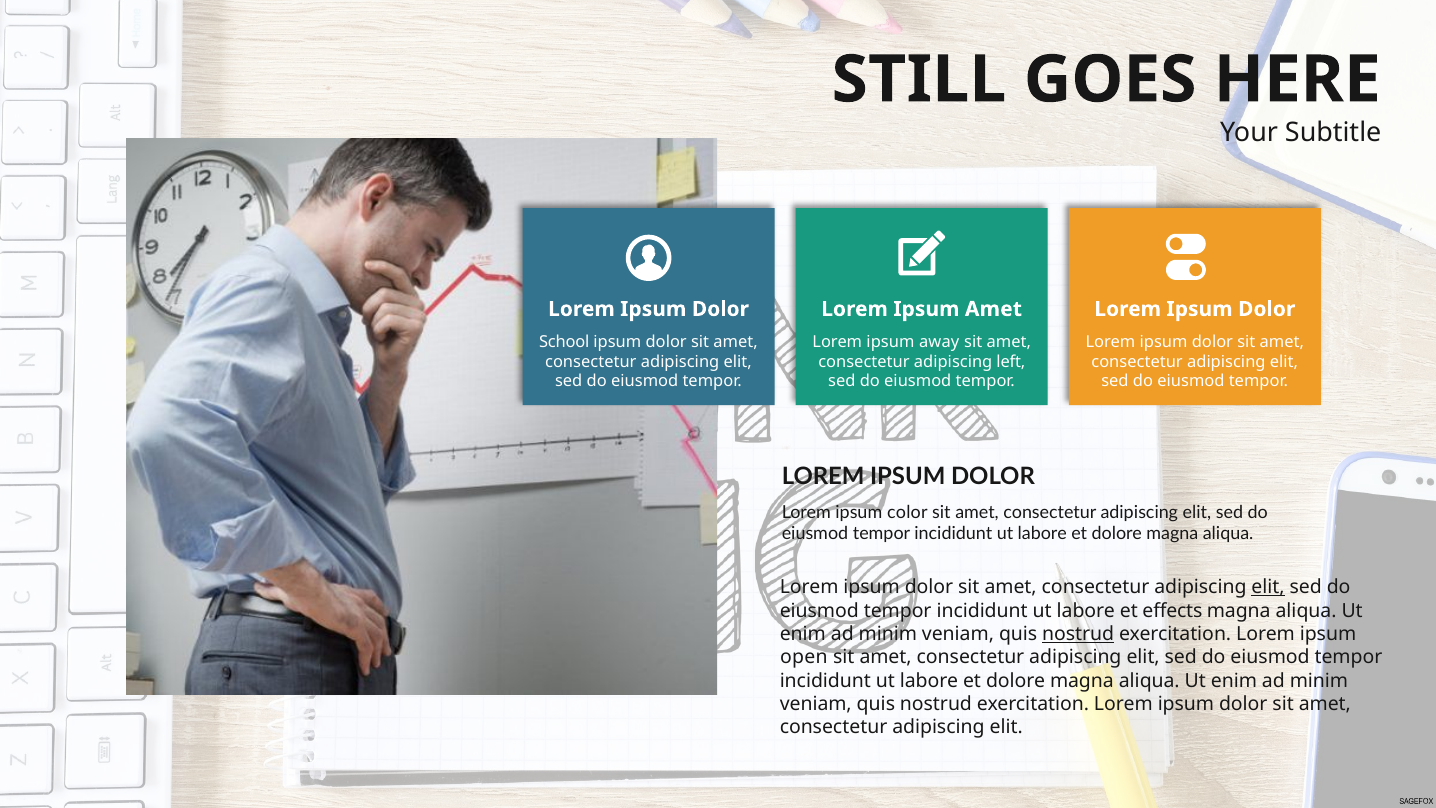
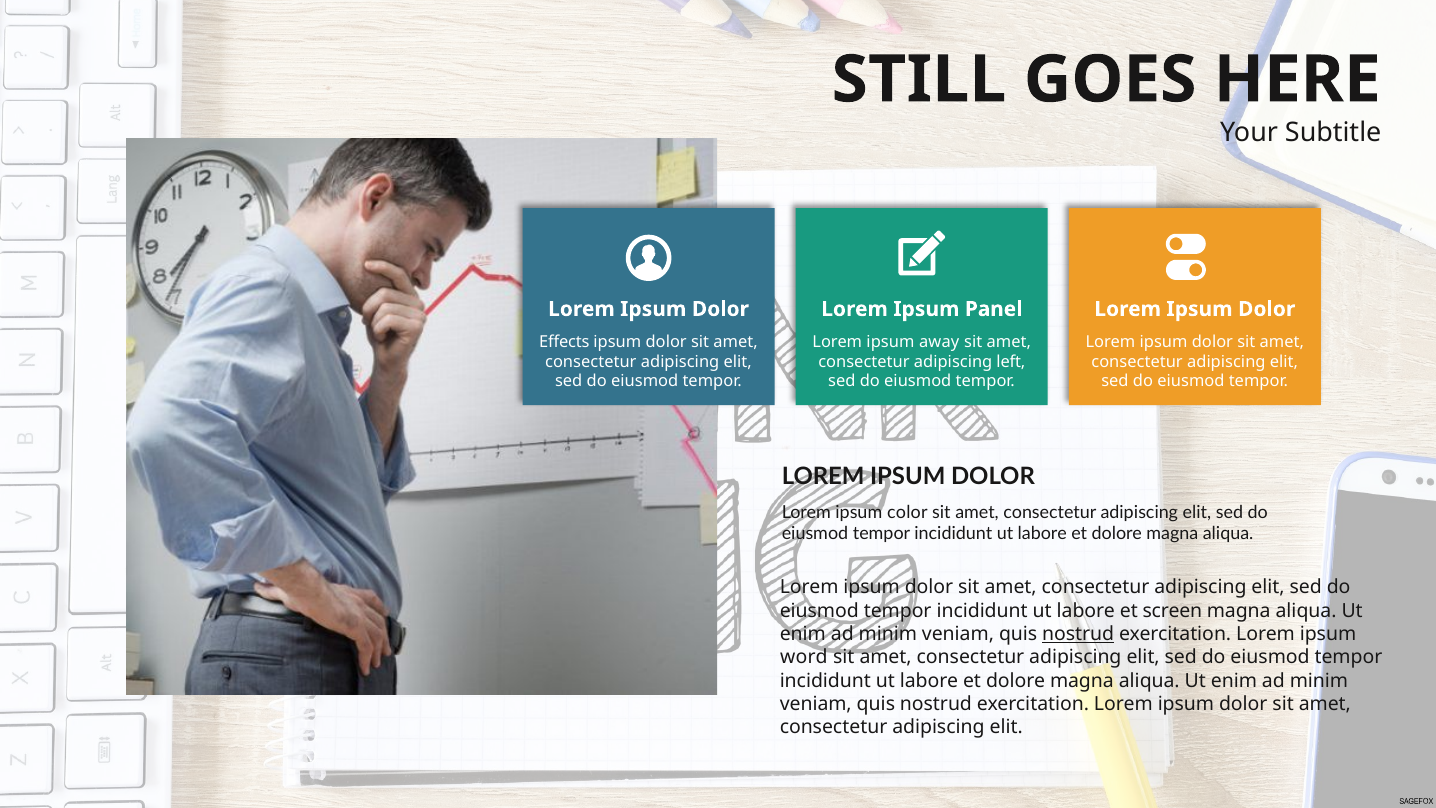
Ipsum Amet: Amet -> Panel (994, 309)
School: School -> Effects (564, 342)
elit underline: present -> none (1268, 587)
effects: effects -> screen (1172, 610)
open: open -> word (804, 657)
